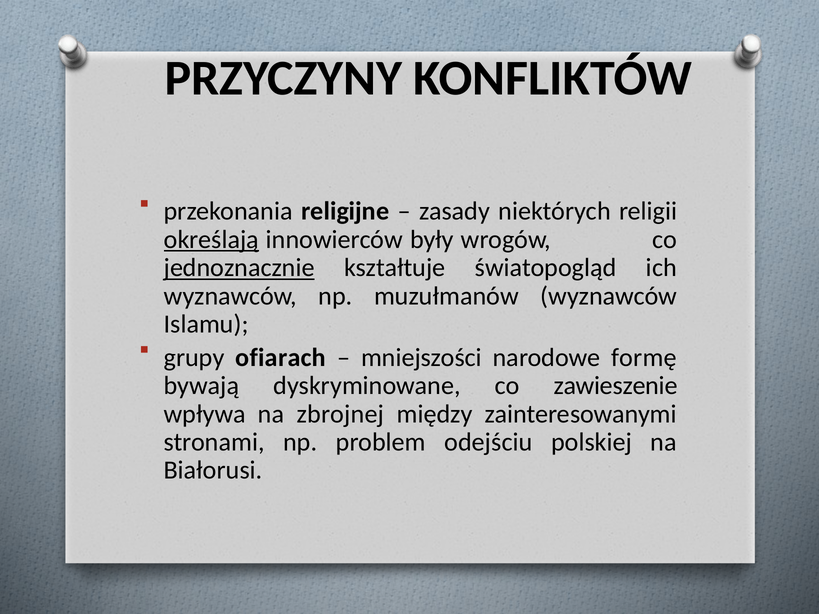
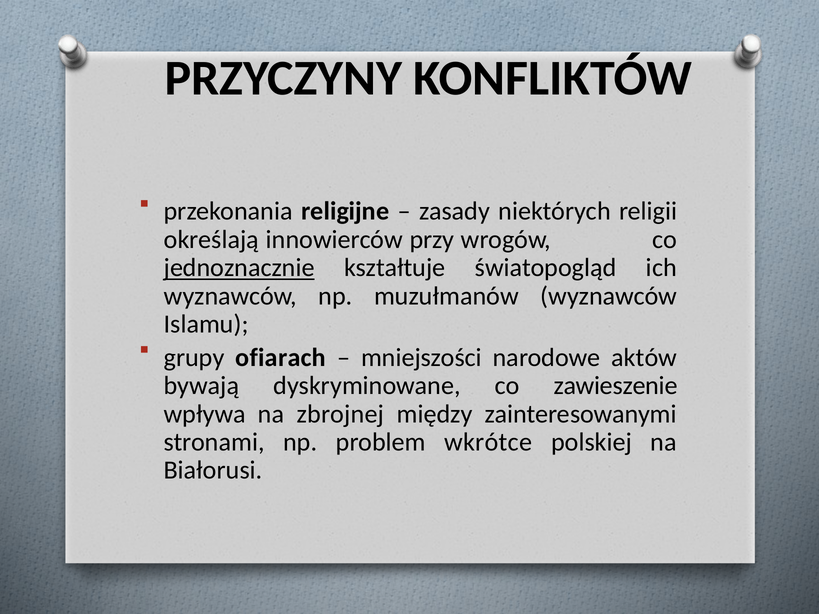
określają underline: present -> none (211, 240)
były: były -> przy (432, 240)
formę: formę -> aktów (644, 358)
odejściu: odejściu -> wkrótce (488, 442)
